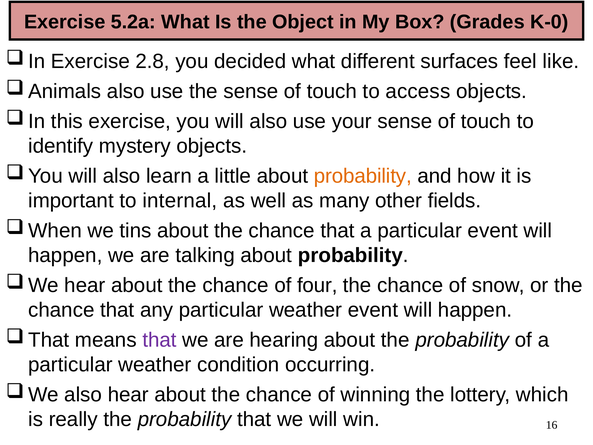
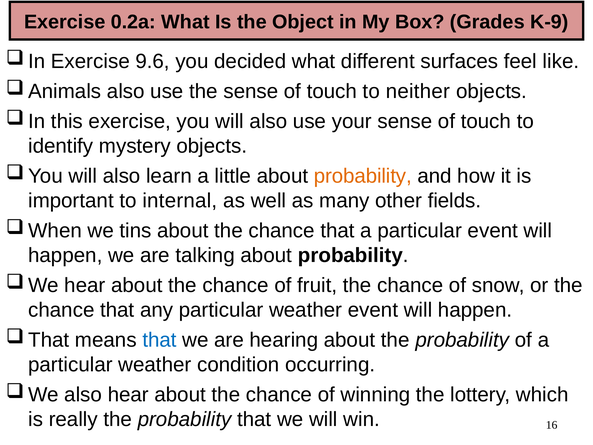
5.2a: 5.2a -> 0.2a (133, 22)
K-0: K-0 -> K-9 (549, 22)
2.8: 2.8 -> 9.6 (153, 61)
access: access -> neither (418, 91)
four: four -> fruit (317, 285)
that colour: purple -> blue (159, 340)
